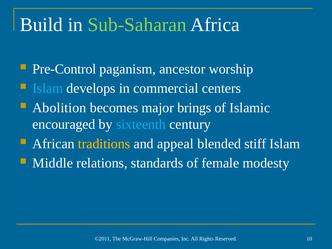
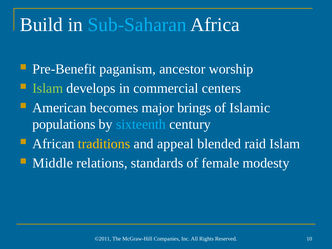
Sub-Saharan colour: light green -> light blue (137, 25)
Pre-Control: Pre-Control -> Pre-Benefit (64, 69)
Islam colour: light blue -> light green (48, 88)
Abolition: Abolition -> American (59, 108)
encouraged: encouraged -> populations (64, 124)
stiff: stiff -> raid (255, 144)
